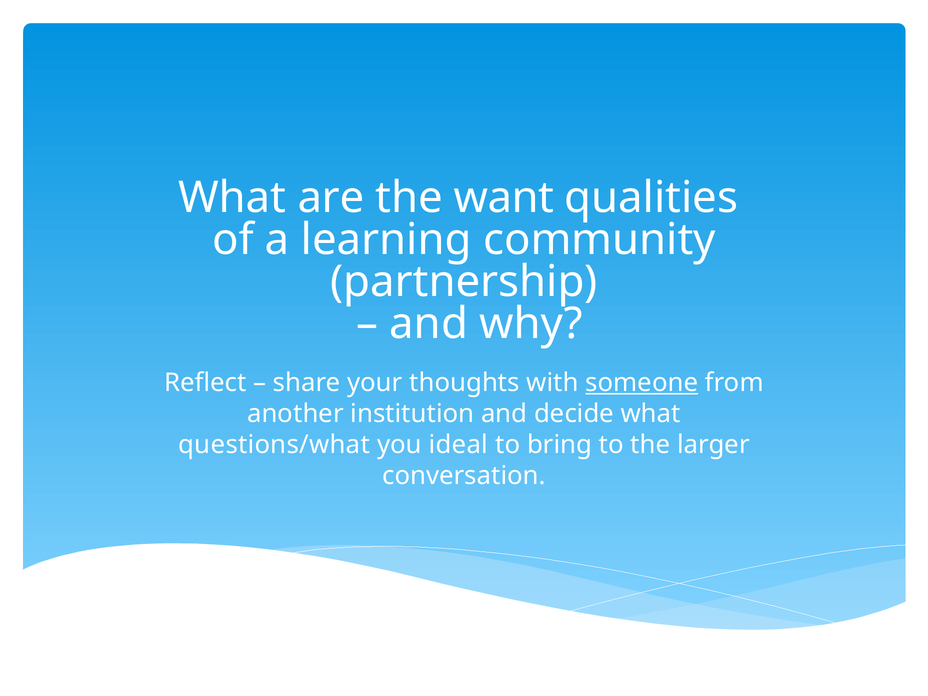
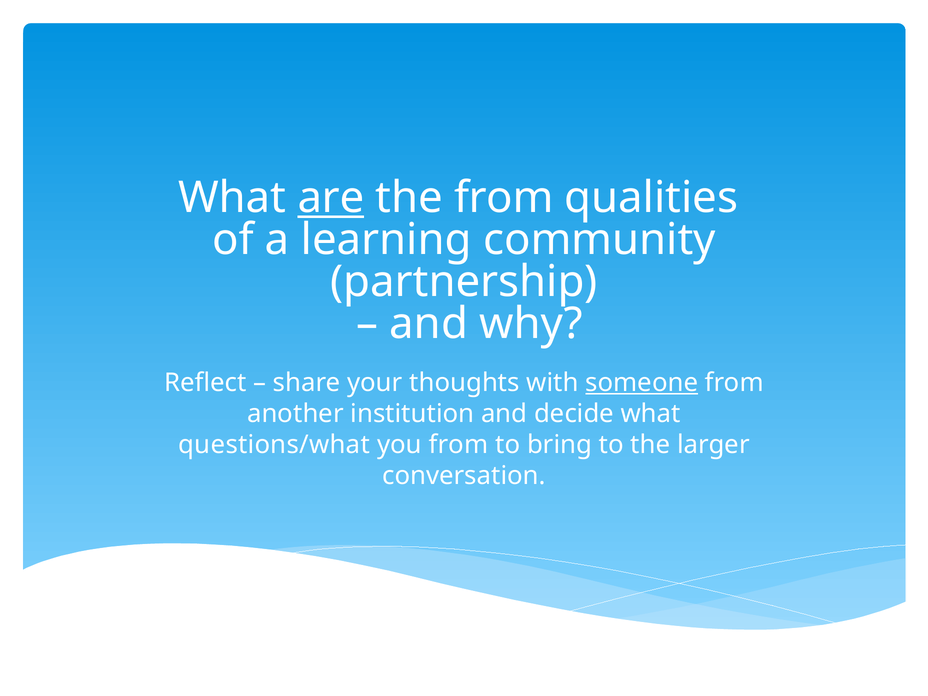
are underline: none -> present (331, 198)
the want: want -> from (504, 198)
you ideal: ideal -> from (458, 445)
